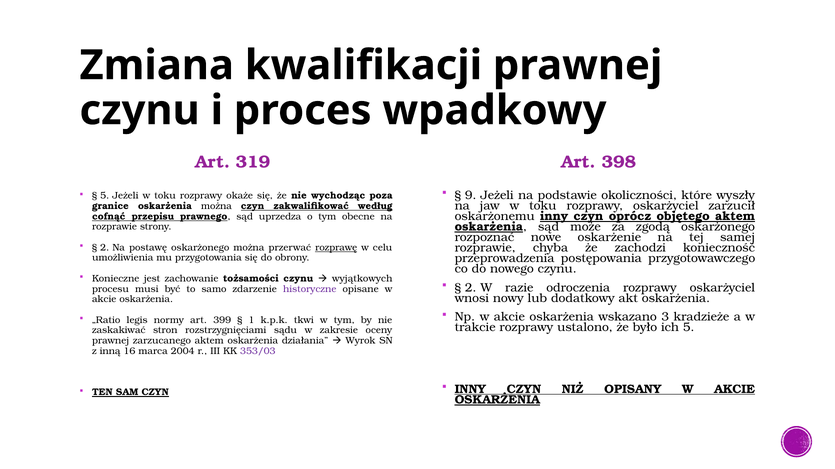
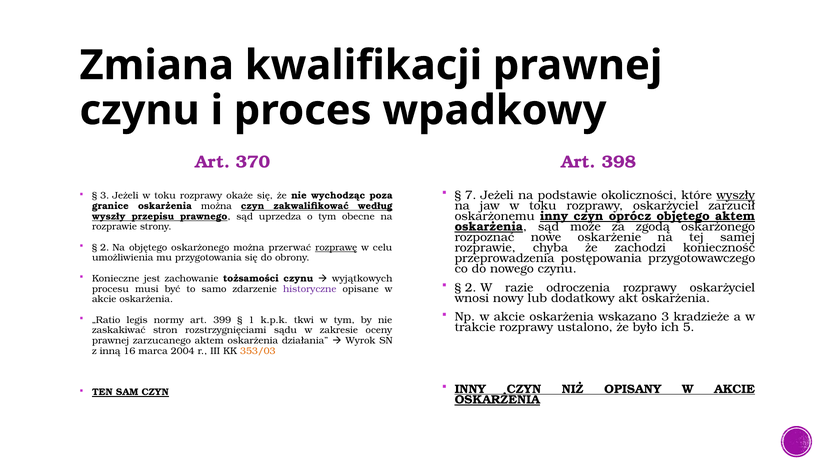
319: 319 -> 370 (253, 162)
9: 9 -> 7 (471, 195)
wyszły underline: none -> present (736, 195)
5: 5 -> 3 (105, 196)
cofnąć: cofnąć -> wyszły (109, 217)
Na postawę: postawę -> objętego (148, 248)
353/03 colour: purple -> orange (258, 351)
